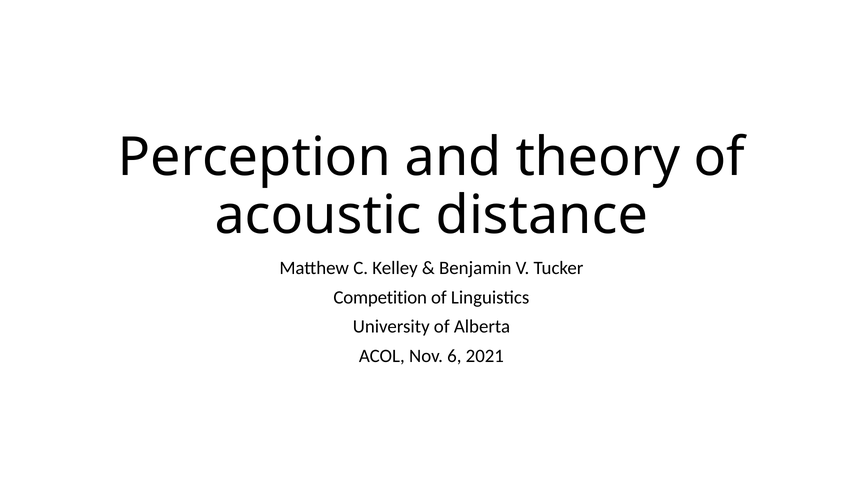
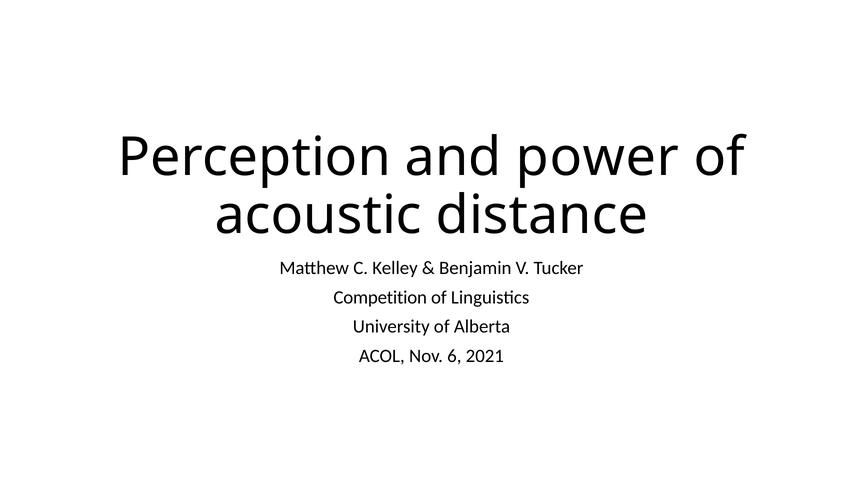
theory: theory -> power (597, 157)
